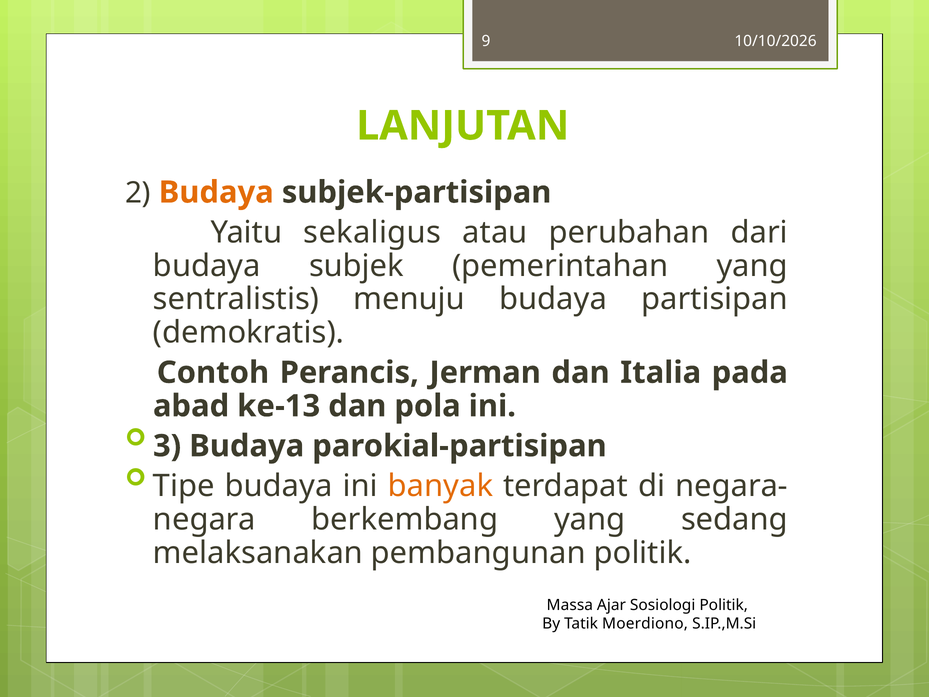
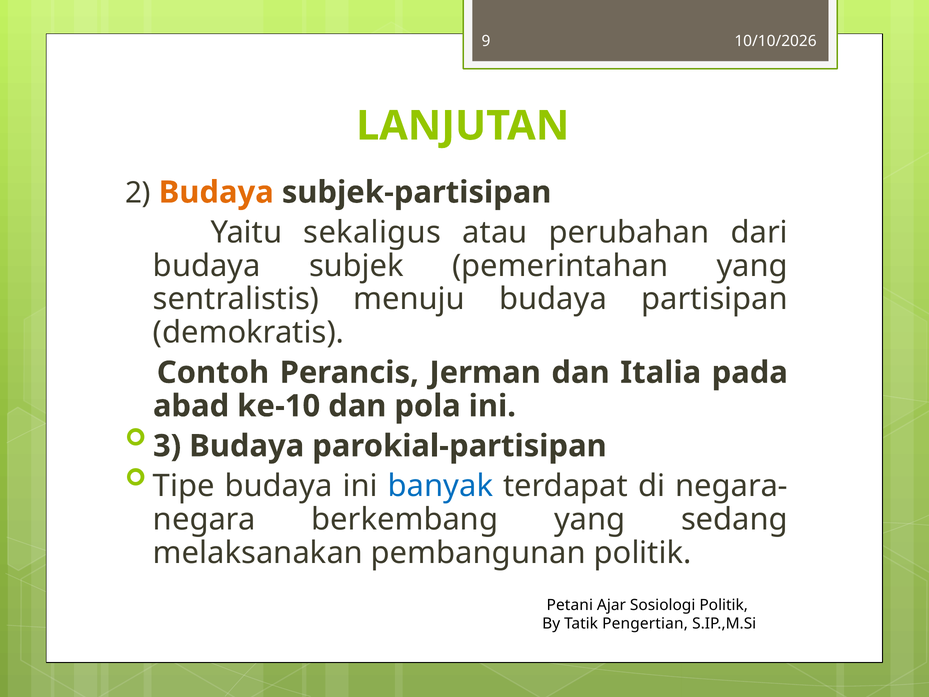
ke-13: ke-13 -> ke-10 (279, 406)
banyak colour: orange -> blue (441, 486)
Massa: Massa -> Petani (570, 605)
Moerdiono: Moerdiono -> Pengertian (645, 623)
